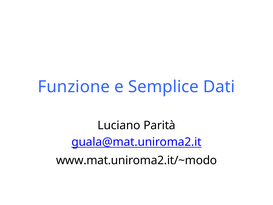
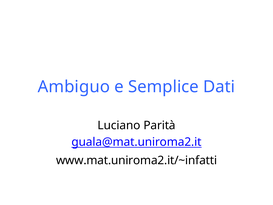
Funzione: Funzione -> Ambiguo (74, 87)
www.mat.uniroma2.it/~modo: www.mat.uniroma2.it/~modo -> www.mat.uniroma2.it/~infatti (137, 160)
